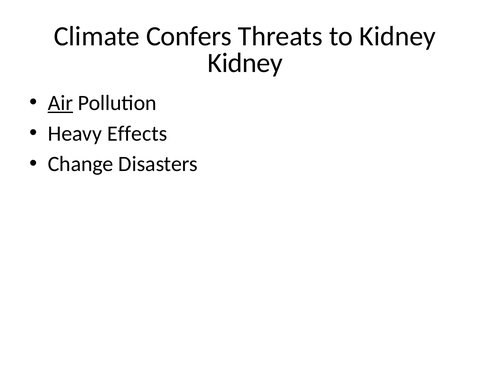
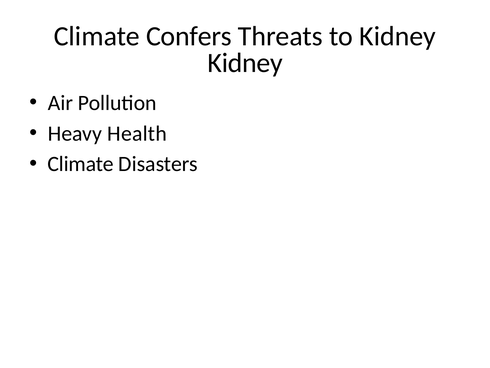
Air underline: present -> none (60, 103)
Effects: Effects -> Health (137, 133)
Change: Change -> Climate (81, 164)
